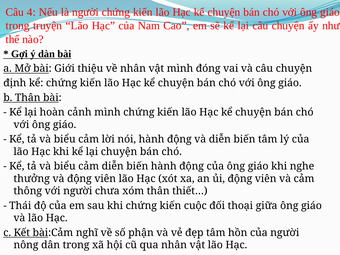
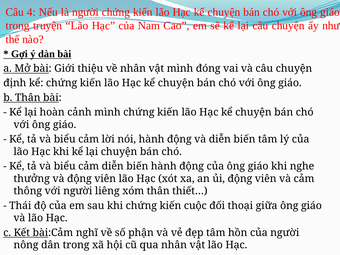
chưa: chưa -> liêng (107, 191)
